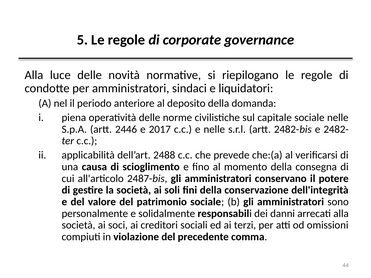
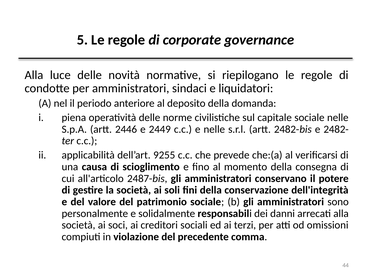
2017: 2017 -> 2449 (160, 129)
2488: 2488 -> 9255 (164, 155)
